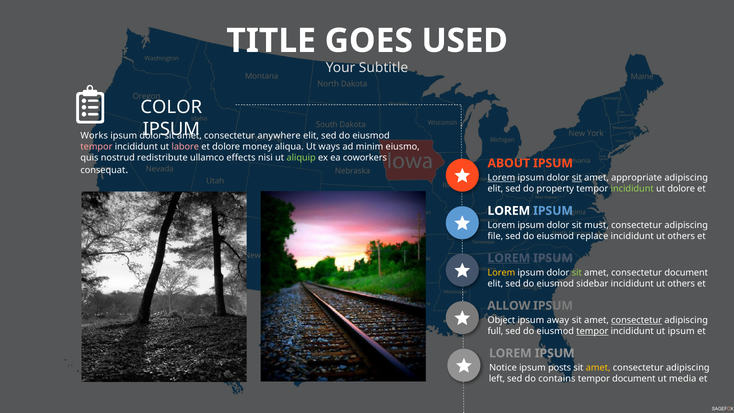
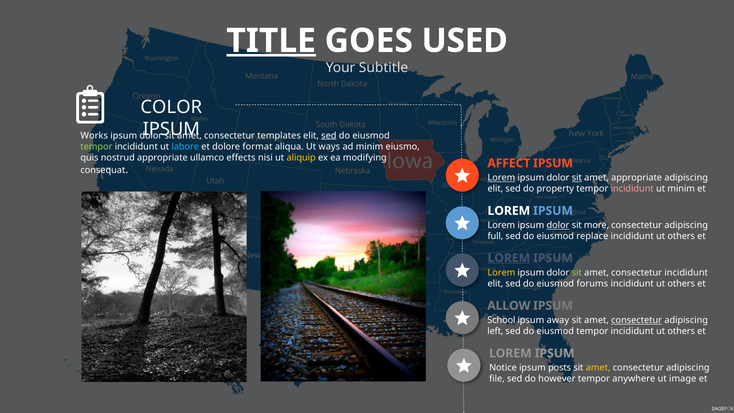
TITLE underline: none -> present (271, 41)
anywhere: anywhere -> templates (279, 135)
sed underline: none -> present (329, 135)
tempor colour: pink -> light green (96, 146)
labore colour: pink -> light blue (185, 146)
money: money -> format (257, 146)
nostrud redistribute: redistribute -> appropriate (162, 157)
aliquip colour: light green -> yellow (301, 157)
coworkers: coworkers -> modifying (365, 157)
ABOUT: ABOUT -> AFFECT (509, 163)
incididunt colour: light green -> pink (632, 189)
ut dolore: dolore -> minim (681, 189)
dolor underline: none -> present (558, 225)
must: must -> more (597, 225)
file: file -> full (495, 236)
consectetur document: document -> incididunt (686, 273)
sidebar: sidebar -> forums (592, 284)
Object: Object -> School (501, 320)
full: full -> left (495, 331)
tempor underline: present -> none (592, 331)
ipsum: ipsum -> others (681, 331)
left: left -> file (497, 379)
contains: contains -> however (557, 379)
tempor document: document -> anywhere (634, 379)
media: media -> image (683, 379)
